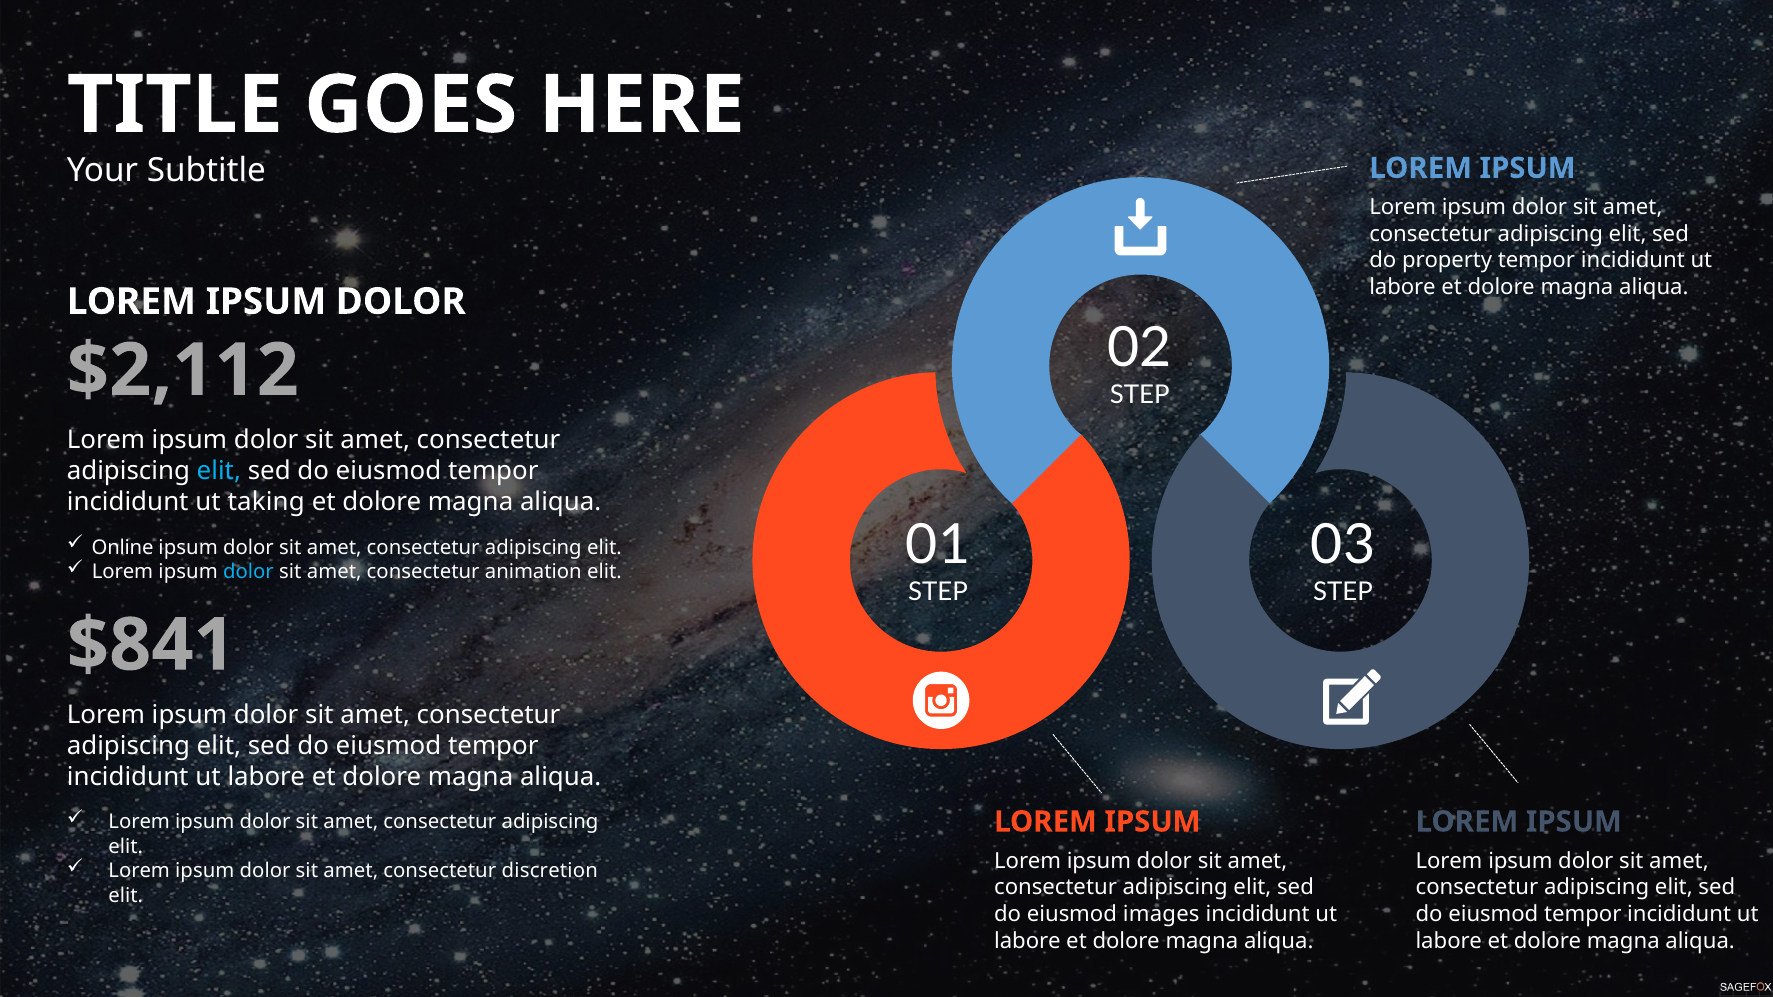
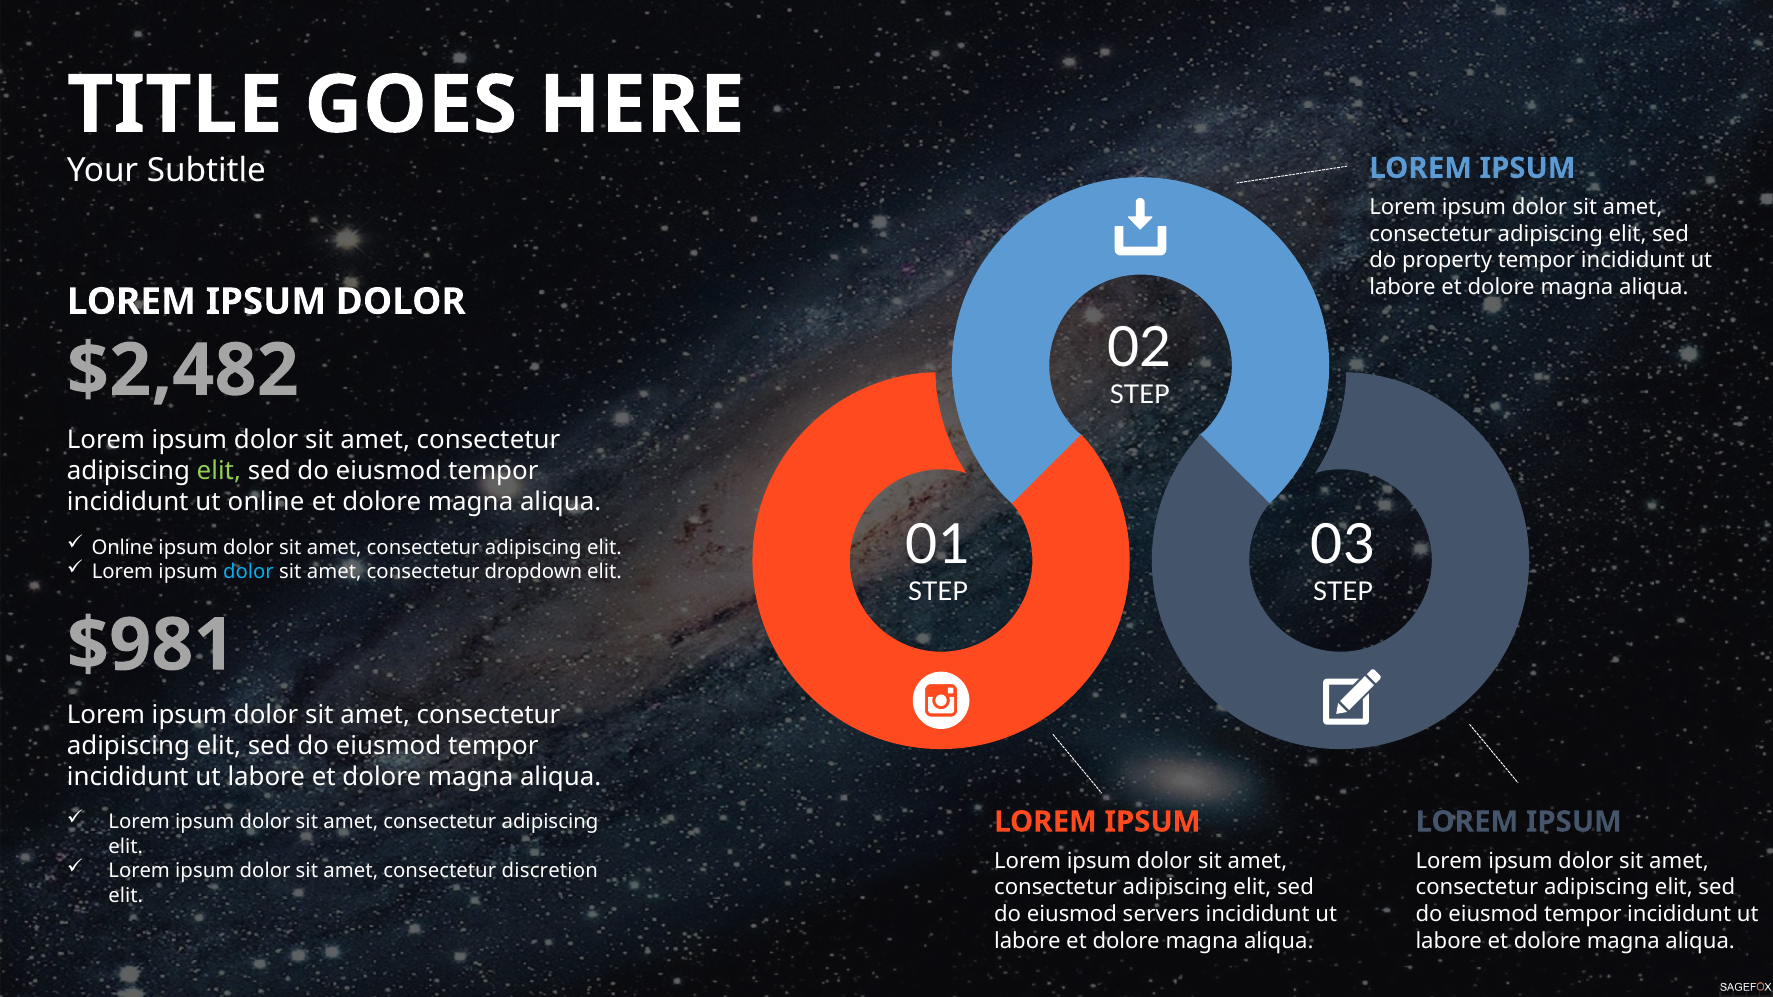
$2,112: $2,112 -> $2,482 (183, 371)
elit colour: light blue -> light green (219, 472)
ut taking: taking -> online (266, 503)
animation: animation -> dropdown (533, 572)
$841: $841 -> $981 (151, 646)
images: images -> servers (1161, 915)
